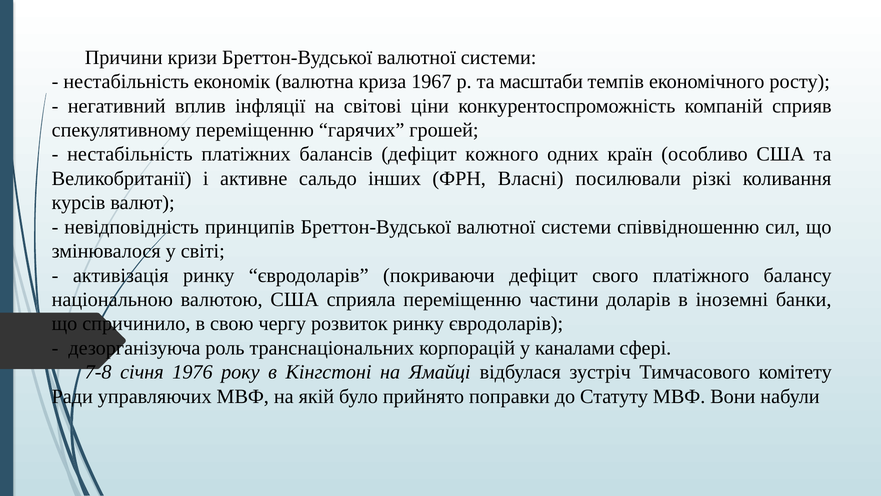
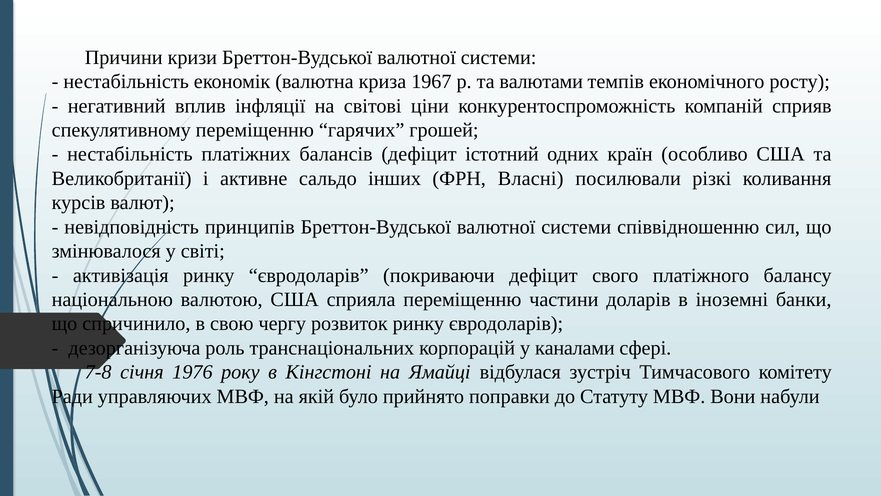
масштаби: масштаби -> валютами (541, 82)
кожного: кожного -> істотний (502, 154)
